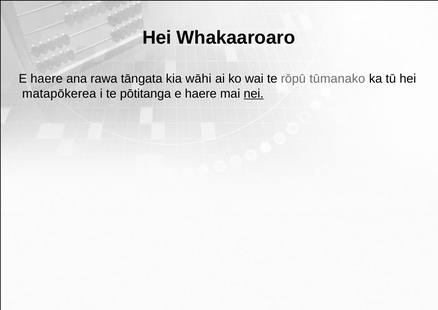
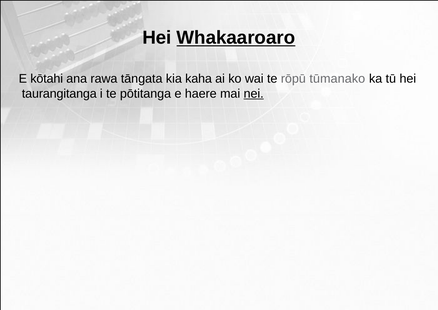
Whakaaroaro underline: none -> present (236, 38)
haere: haere -> kōtahi (47, 79)
wāhi: wāhi -> kaha (199, 79)
matapōkerea: matapōkerea -> taurangitanga (59, 94)
